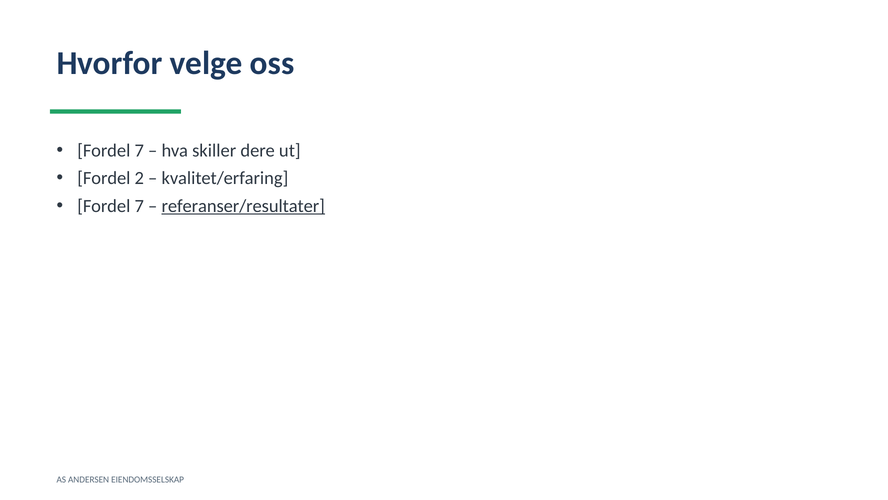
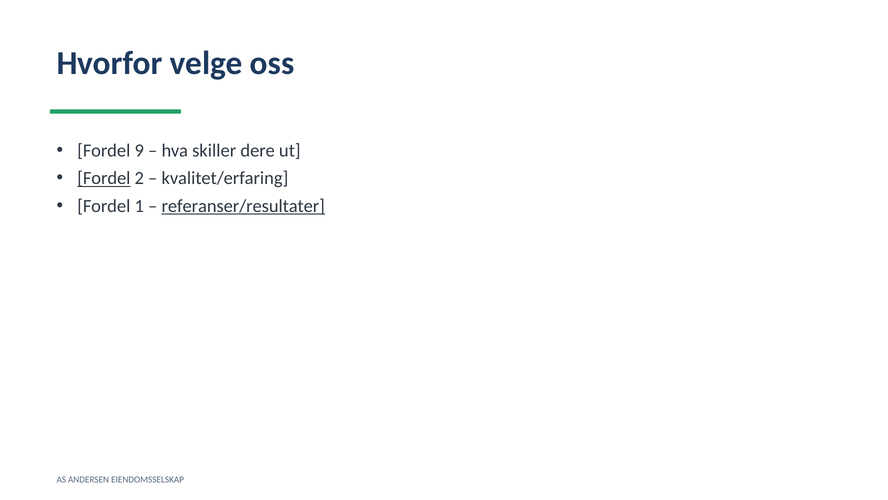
7: 7 -> 9 (139, 150)
Fordel underline: none -> present (104, 178)
7: 7 -> 1 (139, 206)
